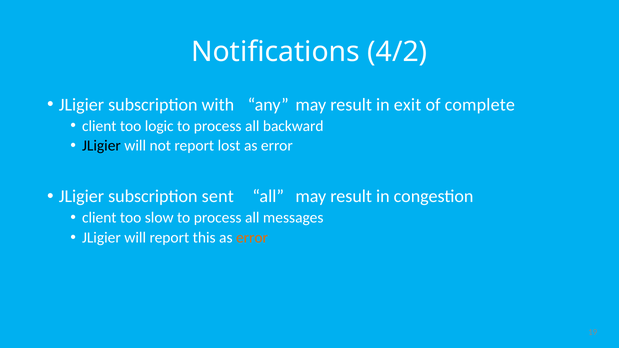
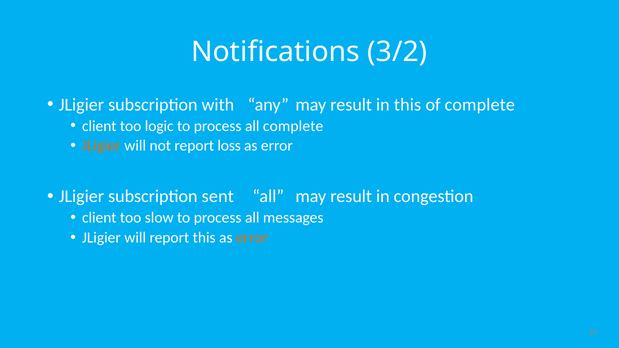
4/2: 4/2 -> 3/2 (397, 52)
in exit: exit -> this (408, 105)
all backward: backward -> complete (293, 126)
JLigier colour: black -> orange (101, 146)
lost: lost -> loss (229, 146)
